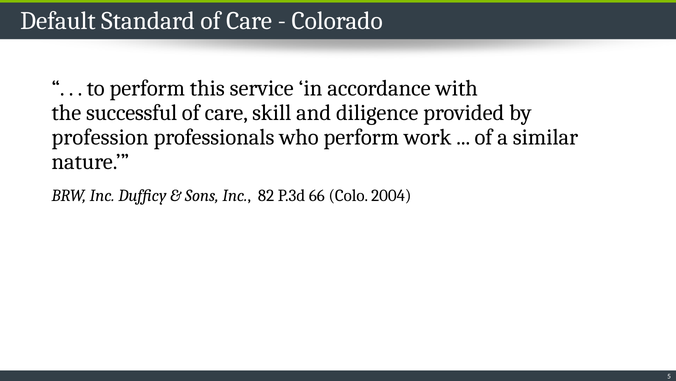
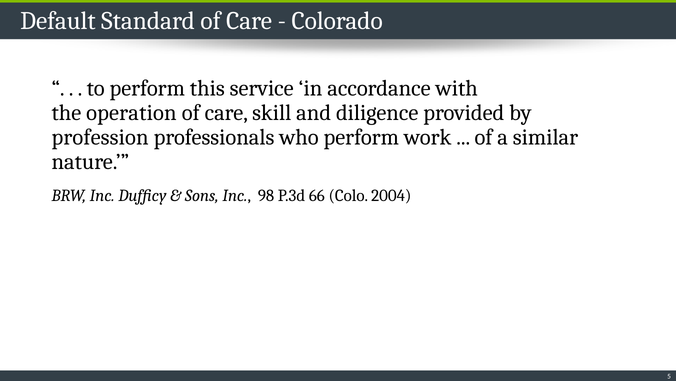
successful: successful -> operation (131, 113)
82: 82 -> 98 (266, 195)
